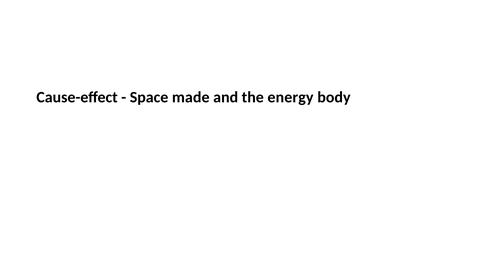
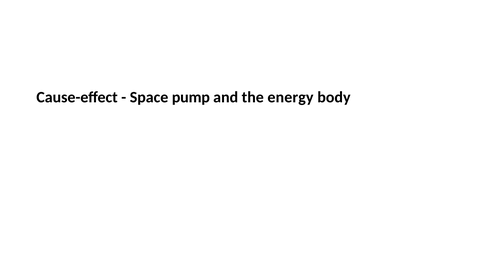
made: made -> pump (191, 97)
